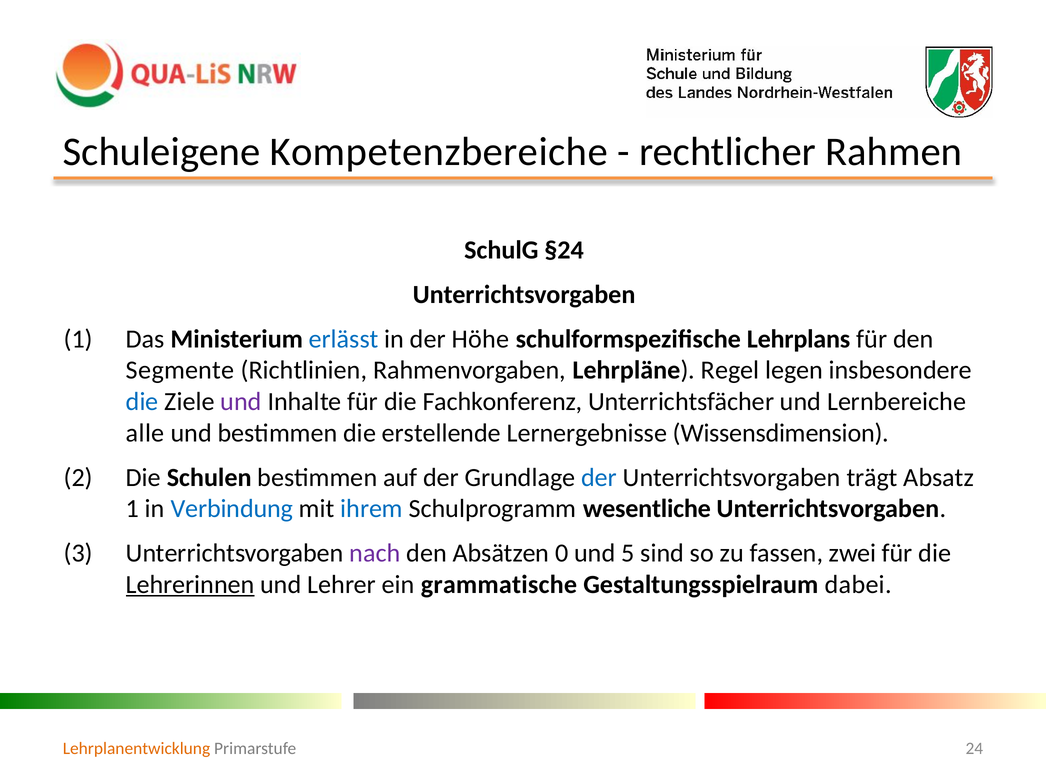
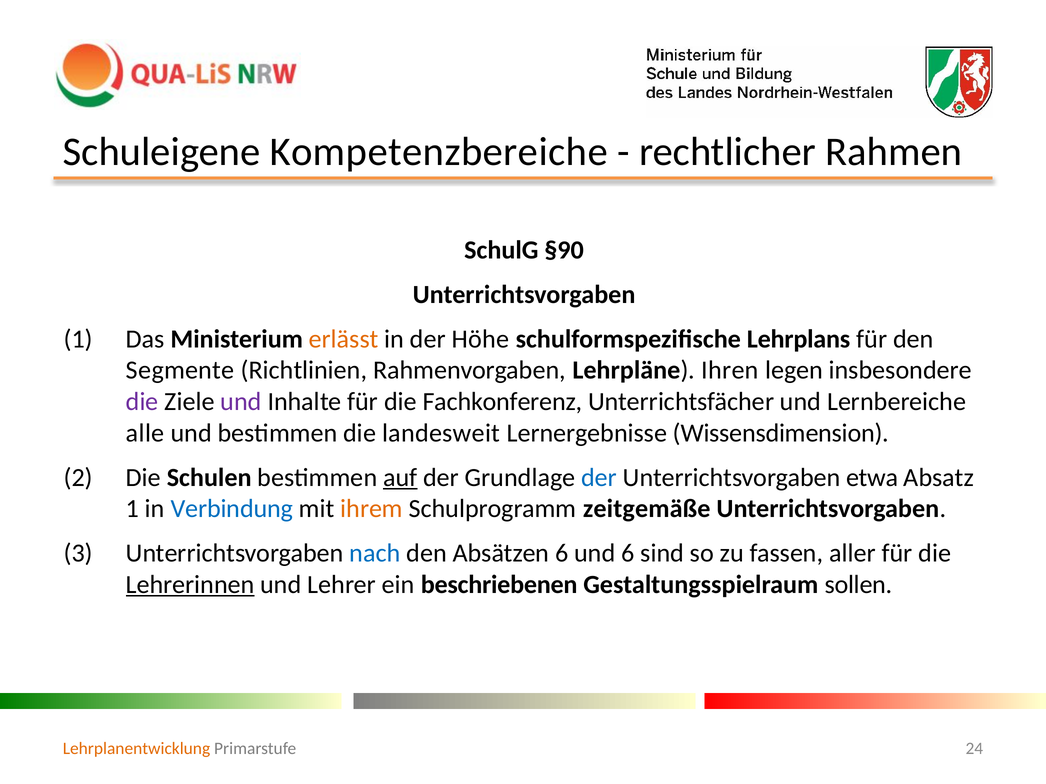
§24: §24 -> §90 (564, 250)
erlässt colour: blue -> orange (344, 339)
Regel: Regel -> Ihren (730, 371)
die colour: blue -> purple (142, 402)
erstellende: erstellende -> landesweit (441, 433)
auf underline: none -> present (400, 478)
trägt: trägt -> etwa (872, 478)
ihrem colour: blue -> orange (372, 509)
wesentliche: wesentliche -> zeitgemäße (647, 509)
nach colour: purple -> blue (375, 554)
Absätzen 0: 0 -> 6 (562, 554)
und 5: 5 -> 6 (628, 554)
zwei: zwei -> aller (852, 554)
grammatische: grammatische -> beschriebenen (499, 585)
dabei: dabei -> sollen (859, 585)
